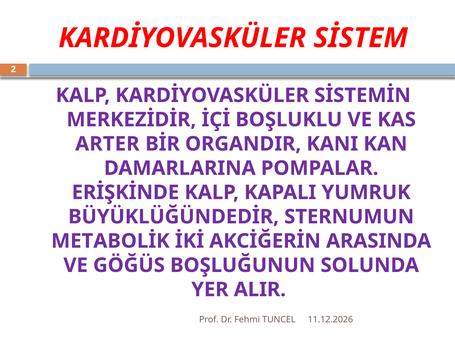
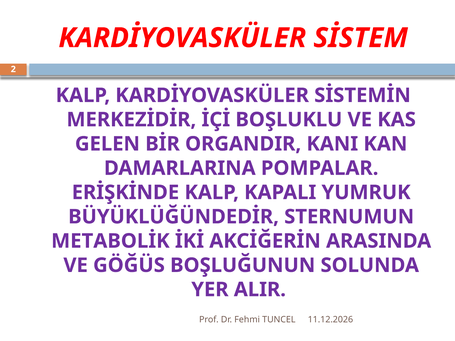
ARTER: ARTER -> GELEN (107, 144)
